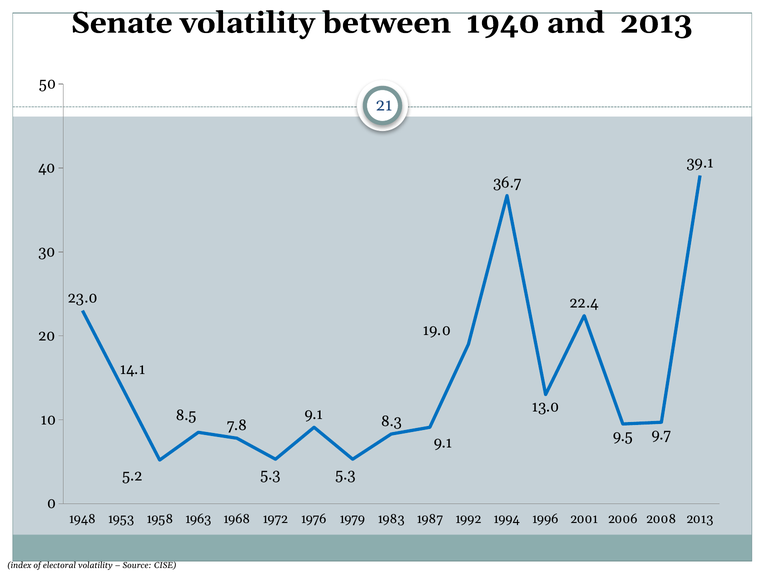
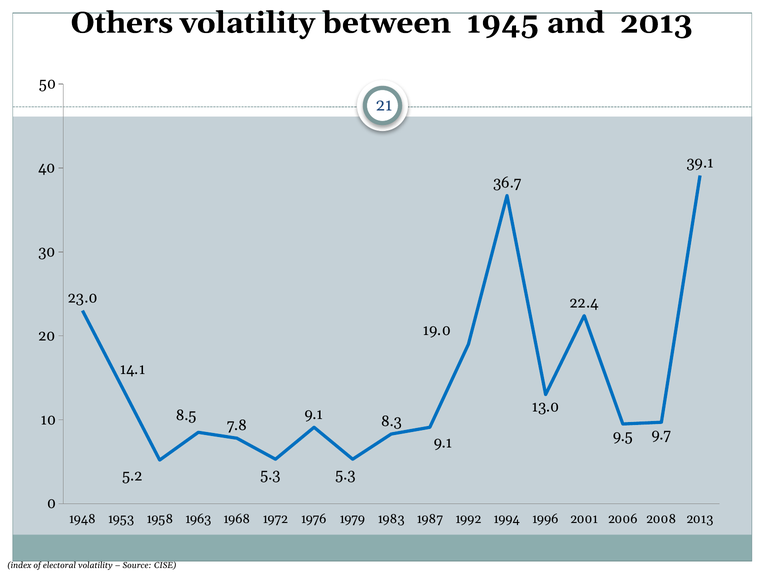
Senate: Senate -> Others (122, 23)
1940: 1940 -> 1945 (503, 23)
